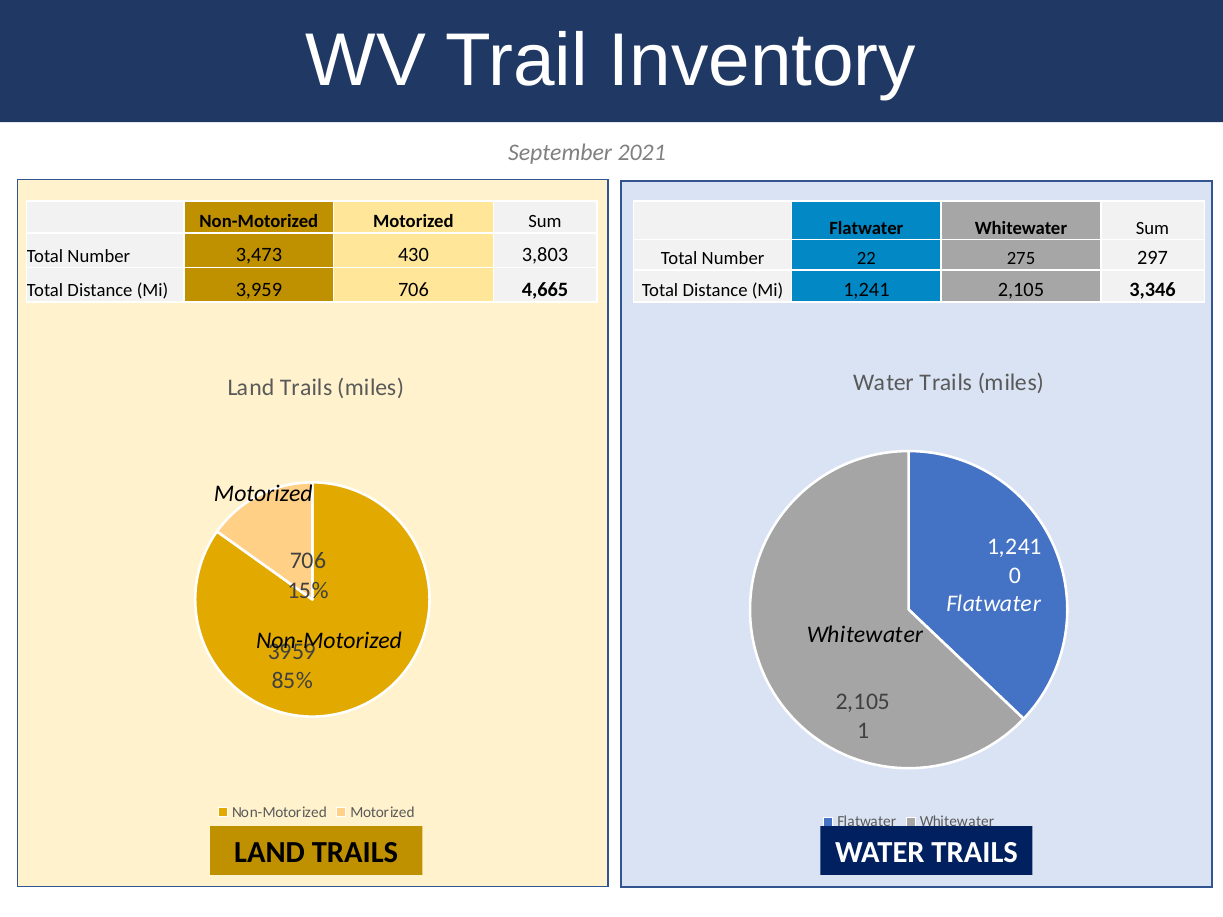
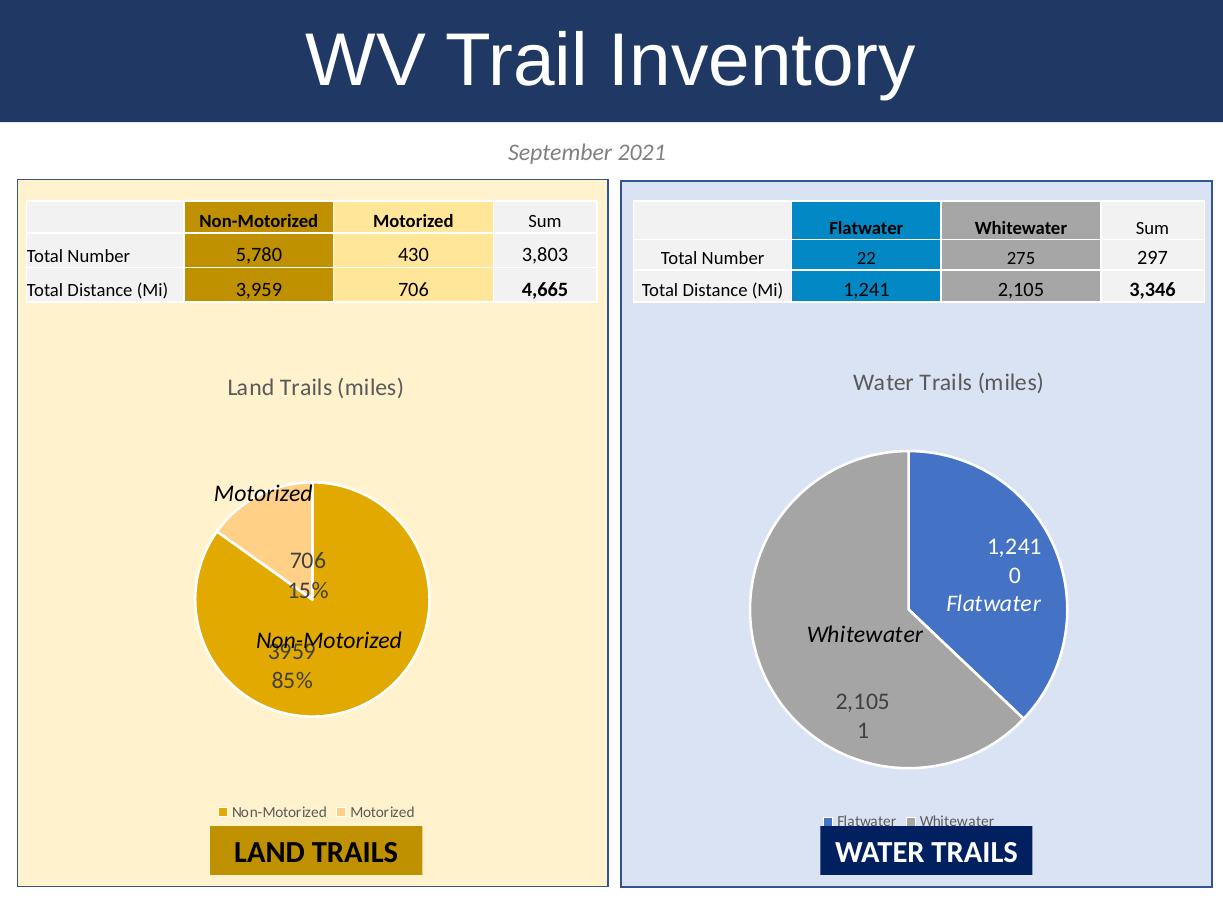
3,473: 3,473 -> 5,780 (259, 255)
